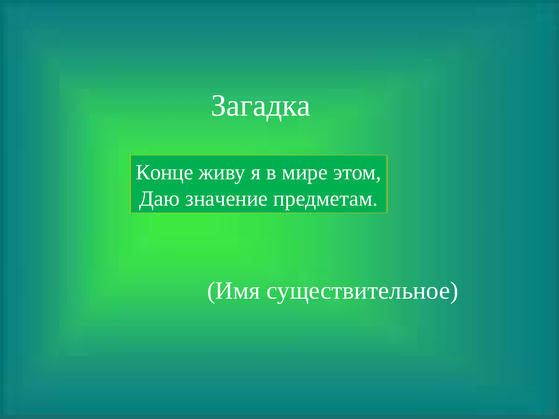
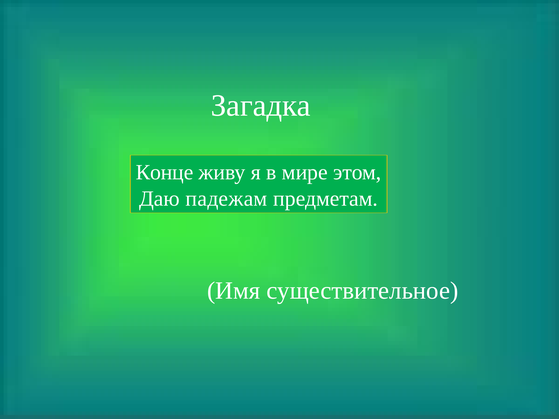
значение: значение -> падежам (226, 199)
